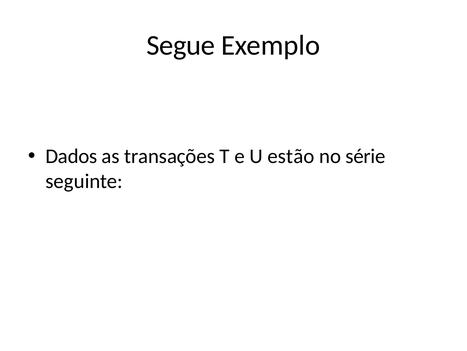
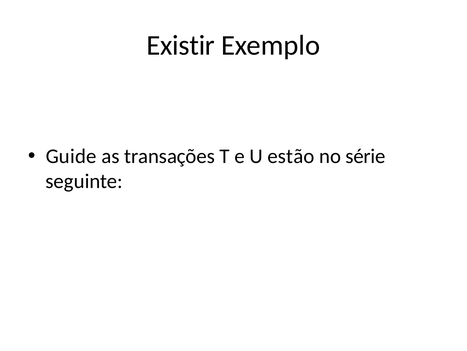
Segue: Segue -> Existir (181, 45)
Dados: Dados -> Guide (71, 156)
